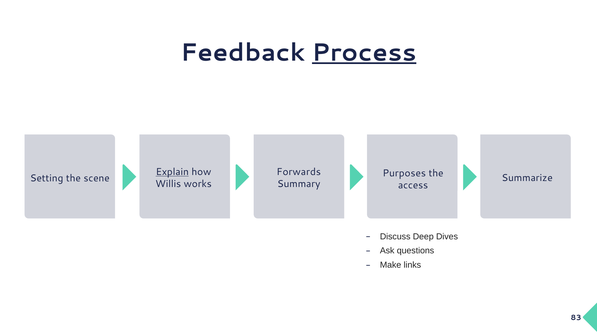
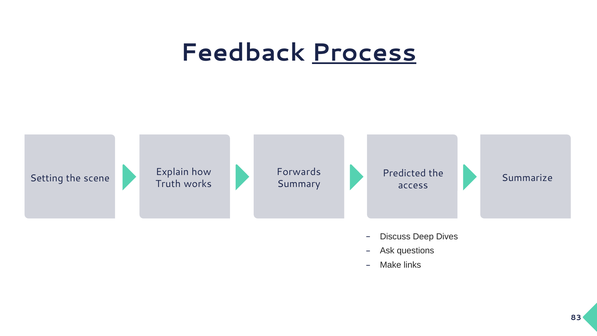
Explain underline: present -> none (172, 172)
Purposes: Purposes -> Predicted (404, 173)
Willis: Willis -> Truth (168, 184)
